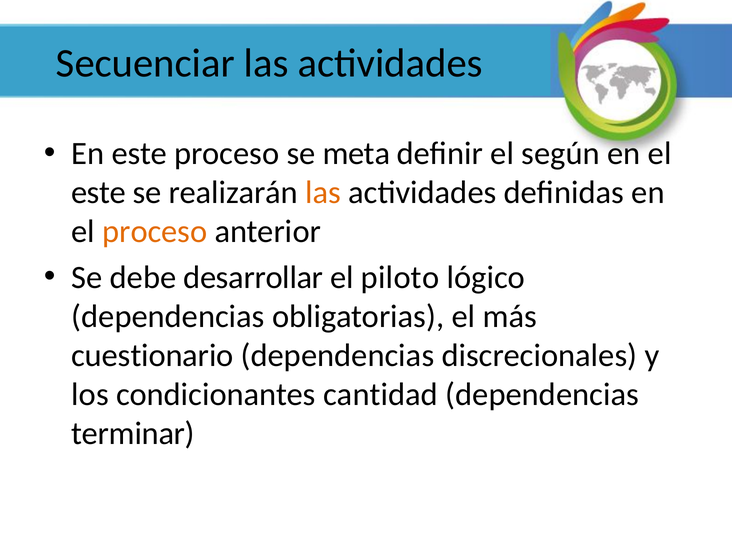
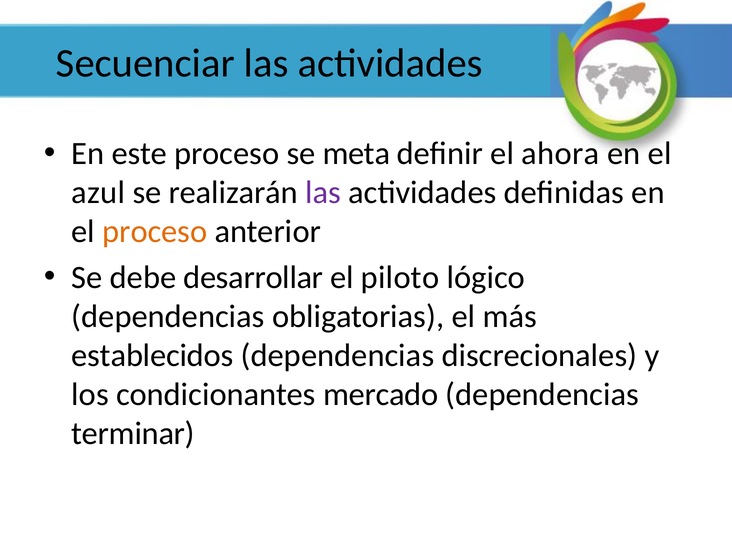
según: según -> ahora (560, 154)
este: este -> azul (98, 193)
las colour: orange -> purple (323, 193)
cuestionario: cuestionario -> establecidos (152, 355)
cantidad: cantidad -> mercado (381, 395)
